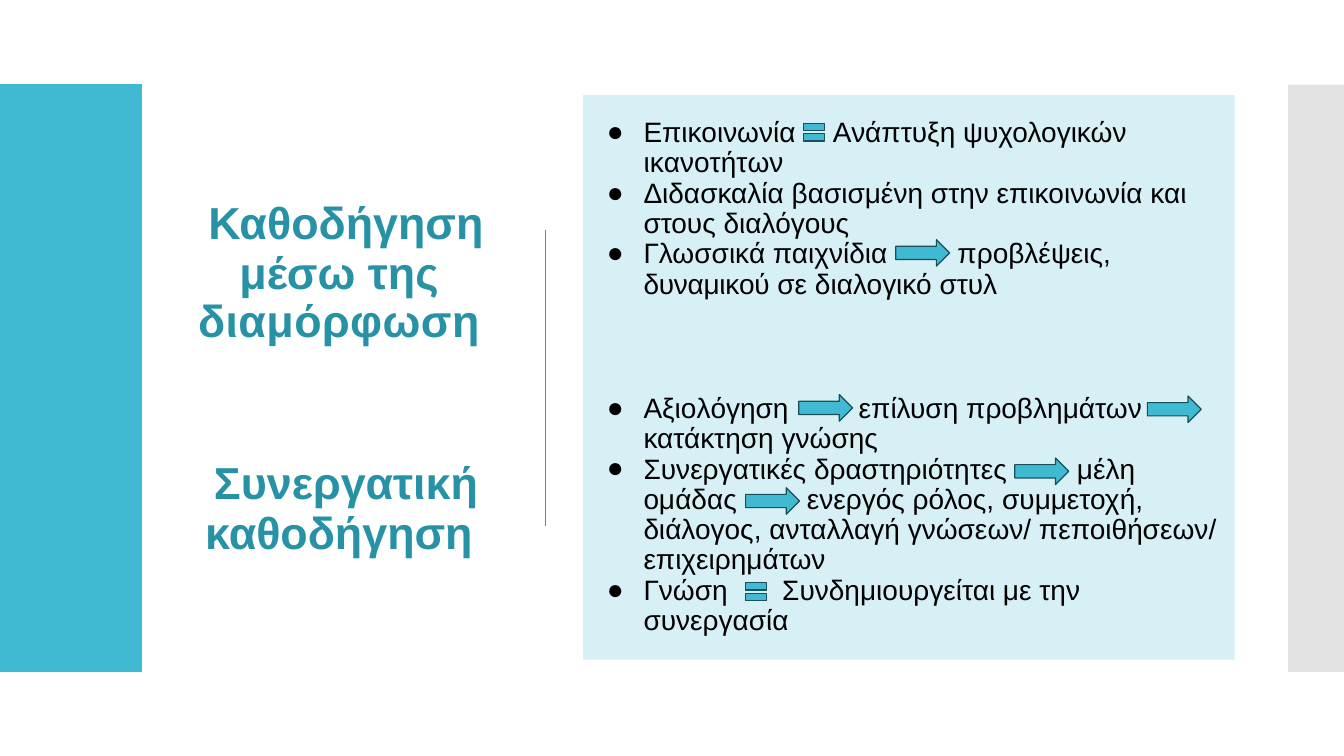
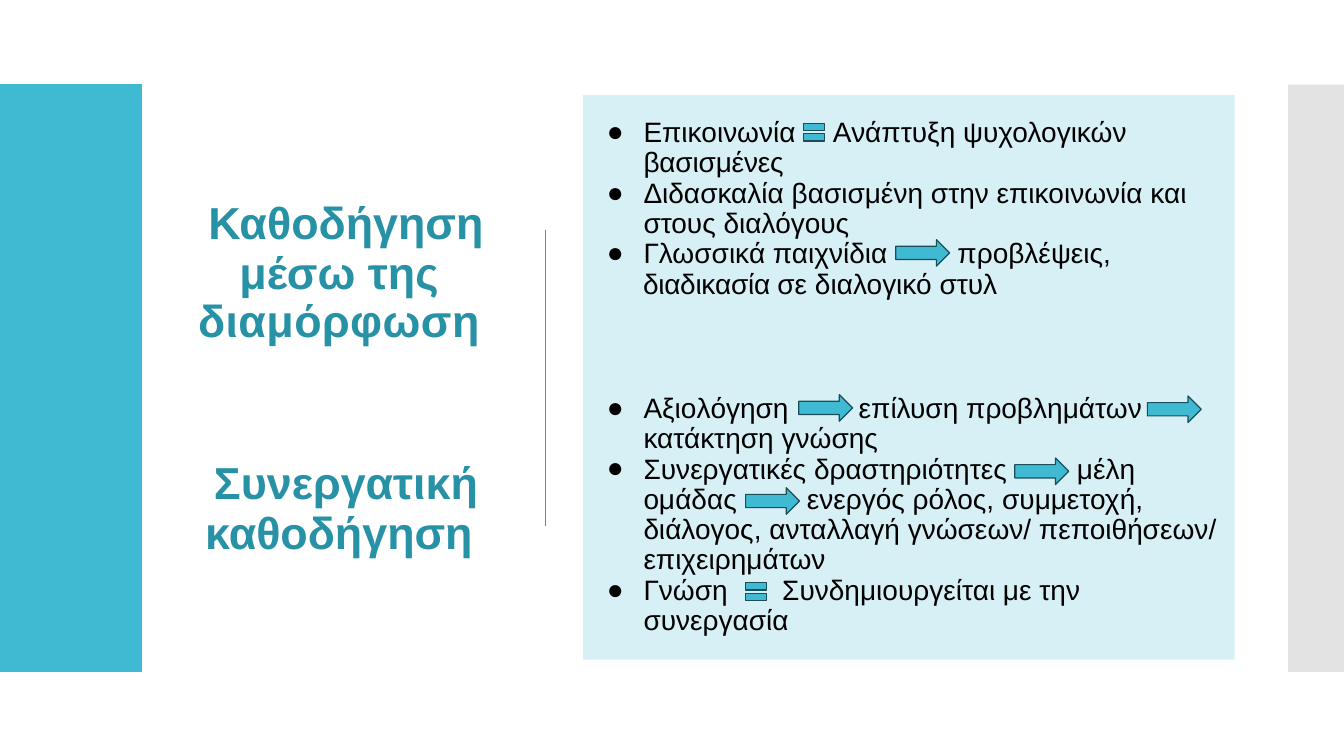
ικανοτήτων: ικανοτήτων -> βασισμένες (714, 164)
δυναμικού: δυναμικού -> διαδικασία (707, 285)
